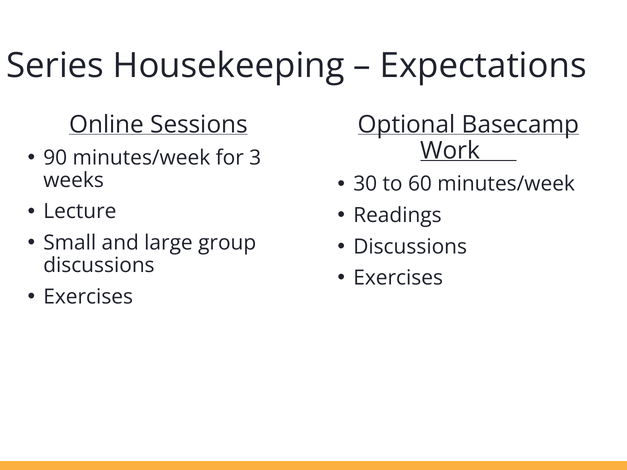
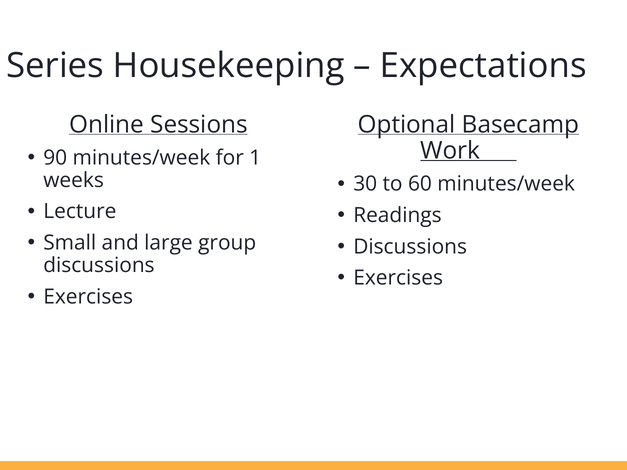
3: 3 -> 1 (255, 158)
